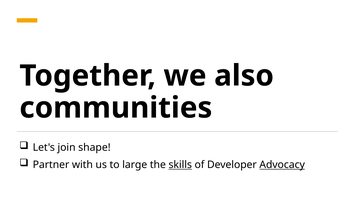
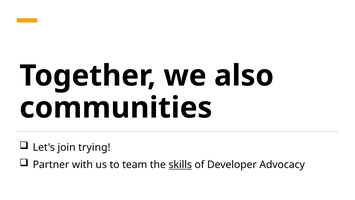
shape: shape -> trying (94, 147)
large: large -> team (135, 164)
Advocacy underline: present -> none (282, 164)
